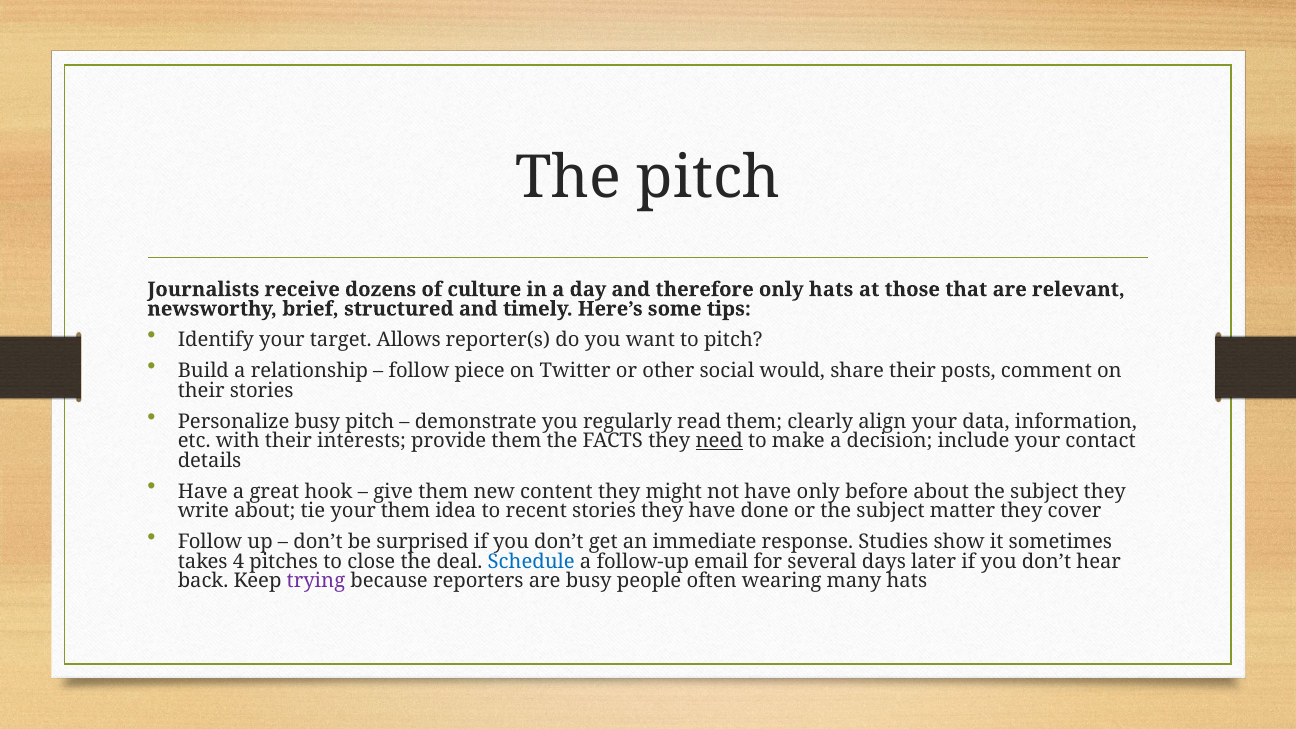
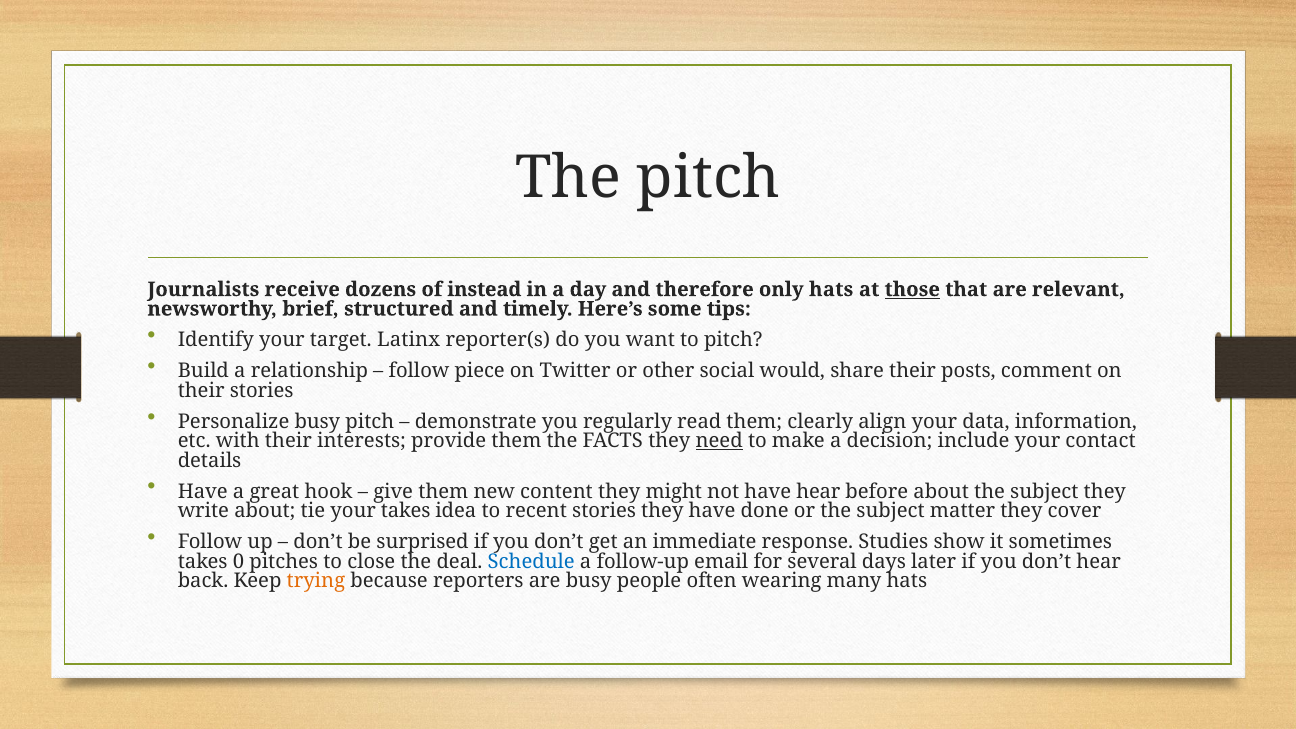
culture: culture -> instead (484, 289)
those underline: none -> present (912, 289)
Allows: Allows -> Latinx (409, 340)
have only: only -> hear (818, 491)
your them: them -> takes (406, 511)
4: 4 -> 0 (238, 561)
trying colour: purple -> orange (316, 581)
